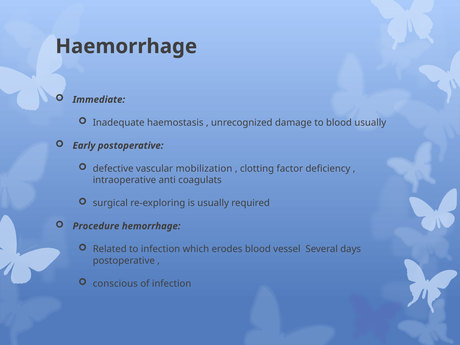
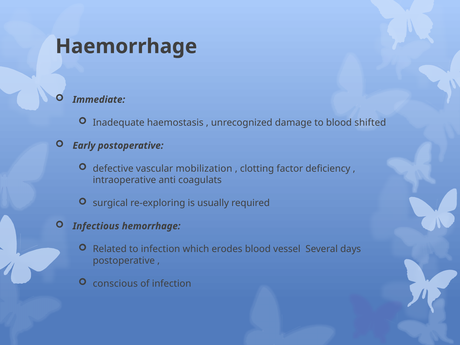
blood usually: usually -> shifted (370, 123)
Procedure: Procedure -> Infectious (96, 226)
